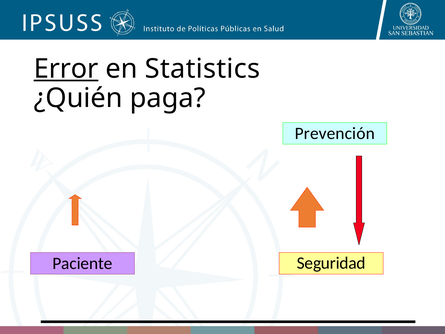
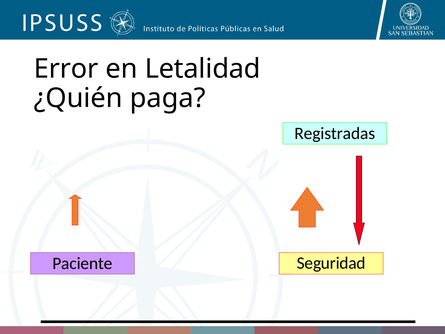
Error underline: present -> none (66, 69)
Statistics: Statistics -> Letalidad (203, 69)
Prevención: Prevención -> Registradas (335, 133)
